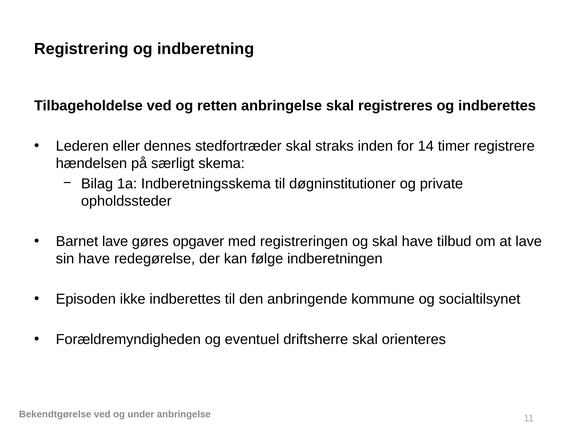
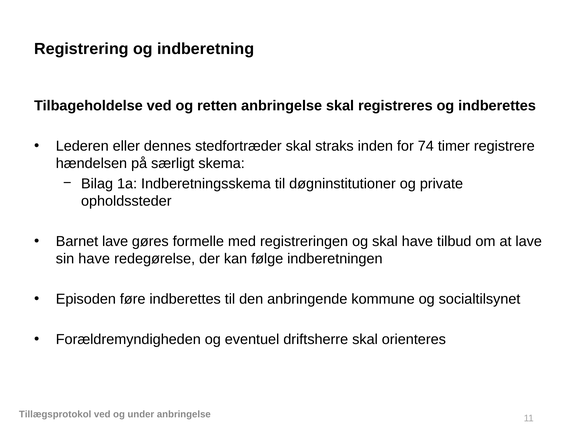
14: 14 -> 74 (426, 146)
opgaver: opgaver -> formelle (198, 241)
ikke: ikke -> føre (133, 299)
Bekendtgørelse: Bekendtgørelse -> Tillægsprotokol (55, 414)
